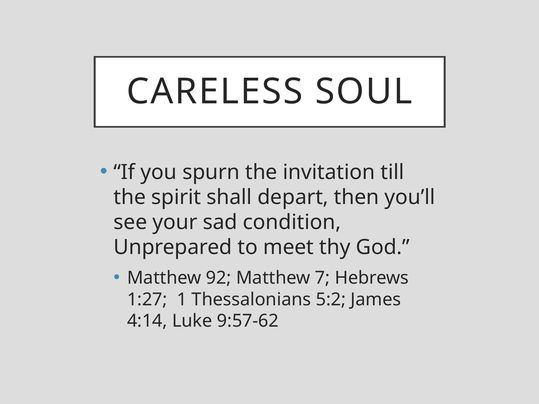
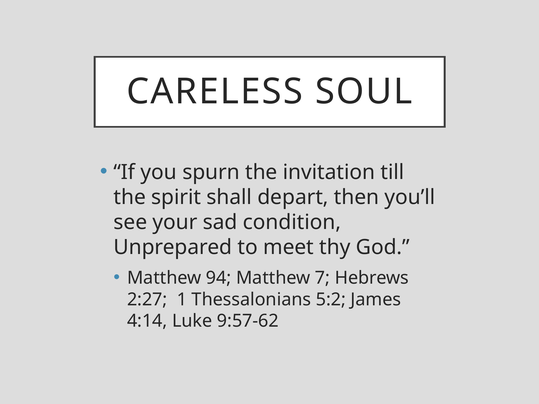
92: 92 -> 94 (219, 278)
1:27: 1:27 -> 2:27 (147, 300)
